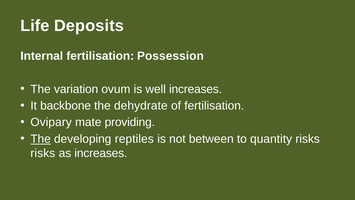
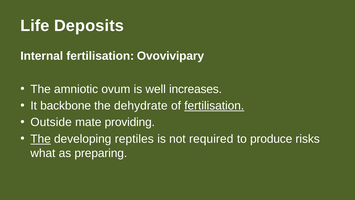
Possession: Possession -> Ovovivipary (170, 56)
variation: variation -> amniotic (76, 89)
fertilisation underline: none -> present (214, 106)
Ovipary: Ovipary -> Outside (51, 122)
between: between -> required (211, 139)
quantity: quantity -> produce (271, 139)
risks: risks -> what (43, 153)
as increases: increases -> preparing (101, 153)
